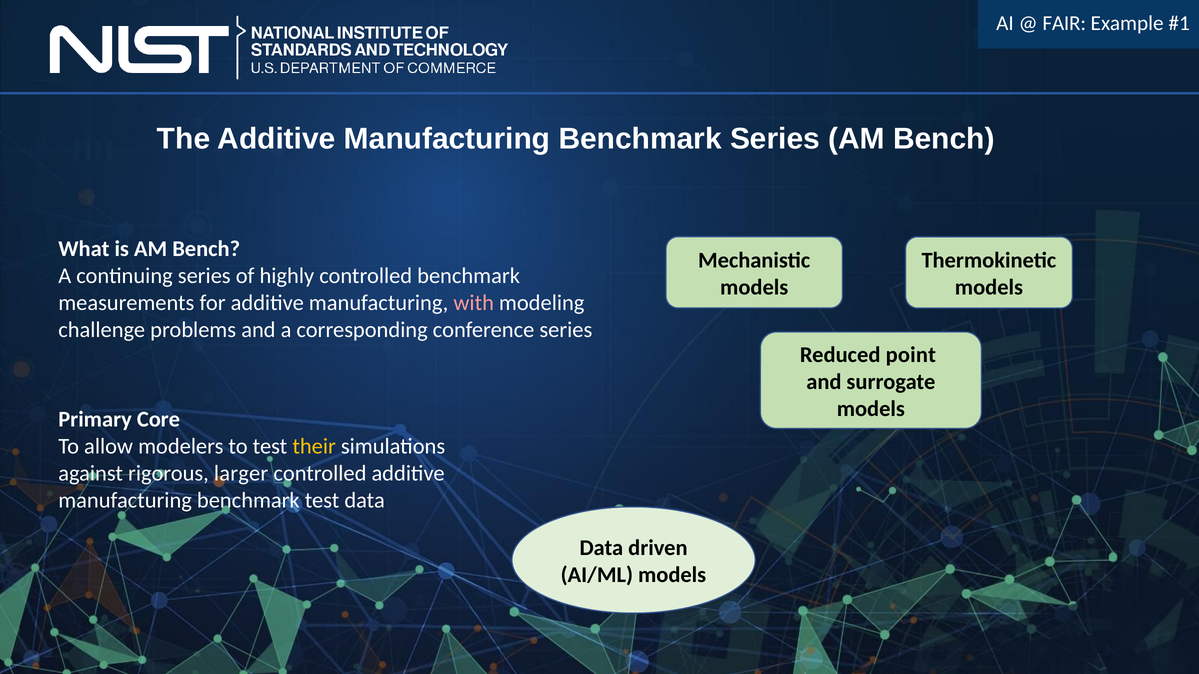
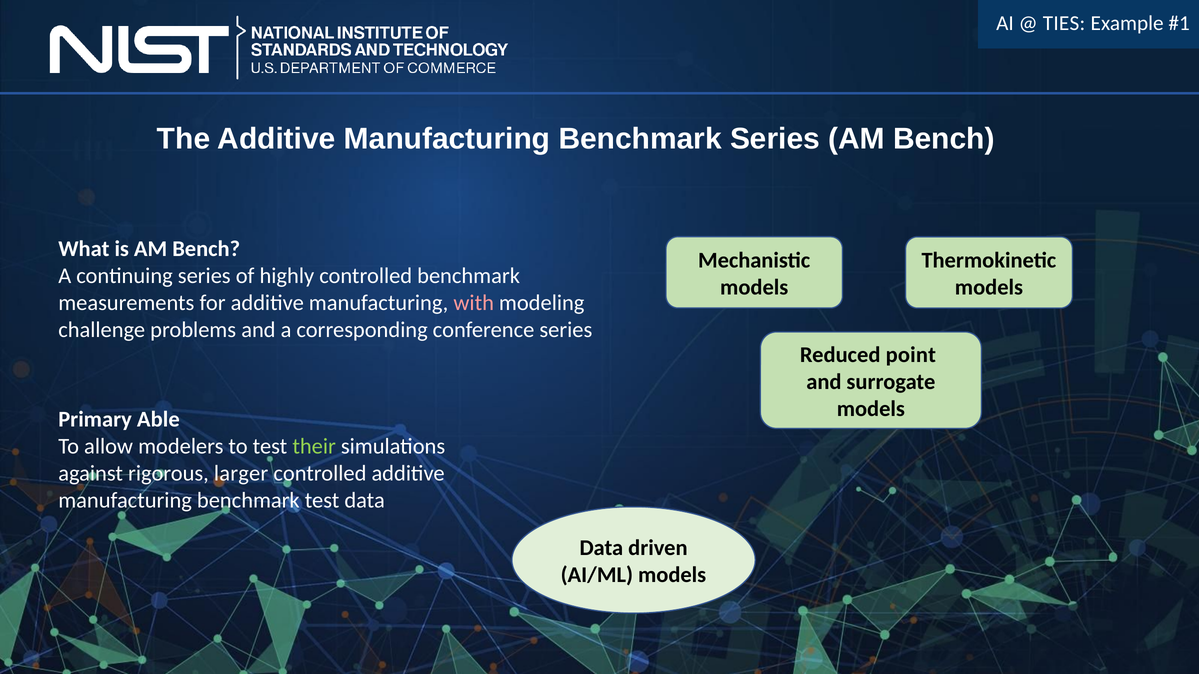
FAIR: FAIR -> TIES (1064, 23)
Core: Core -> Able (158, 420)
their colour: yellow -> light green (314, 447)
